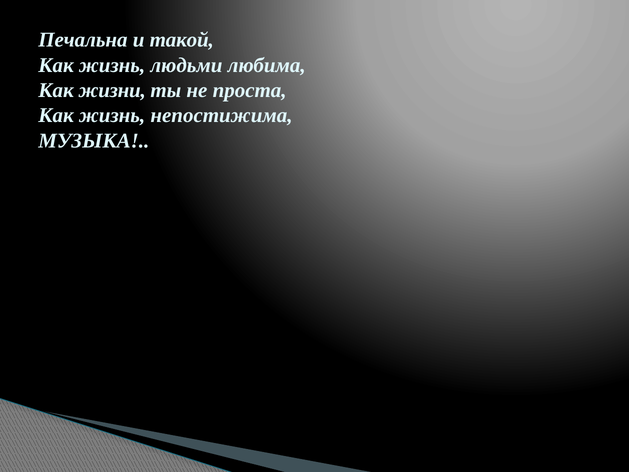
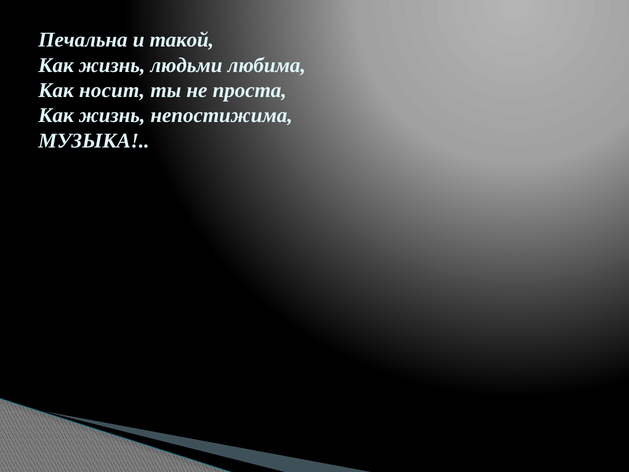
жизни: жизни -> носит (112, 90)
